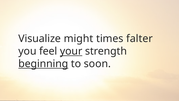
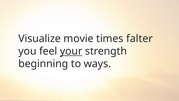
might: might -> movie (79, 39)
beginning underline: present -> none (43, 64)
soon: soon -> ways (97, 64)
